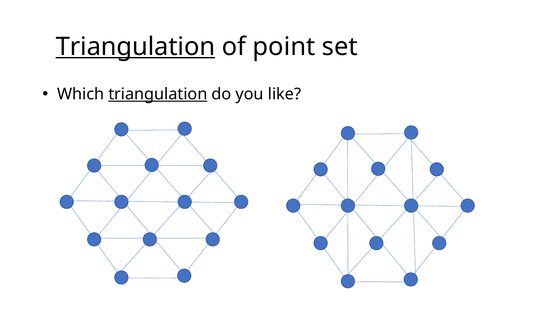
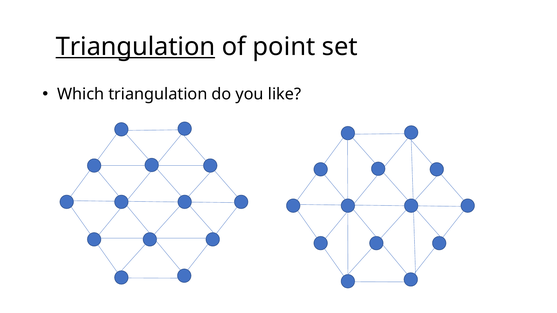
triangulation underline: present -> none (158, 94)
